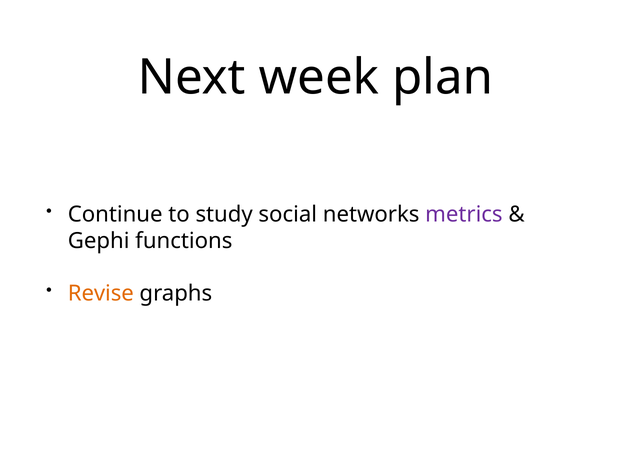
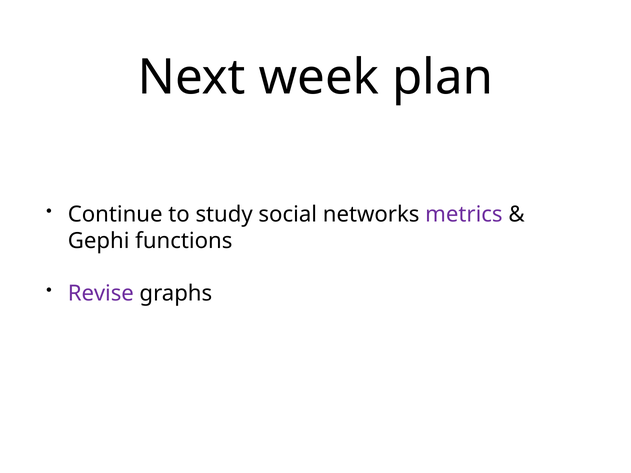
Revise colour: orange -> purple (101, 294)
